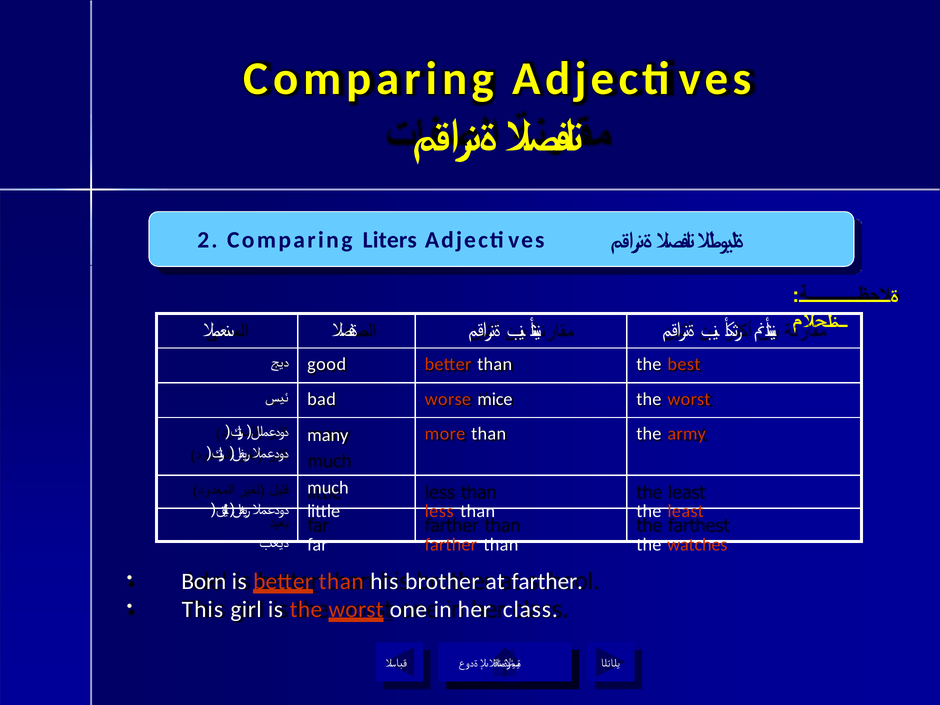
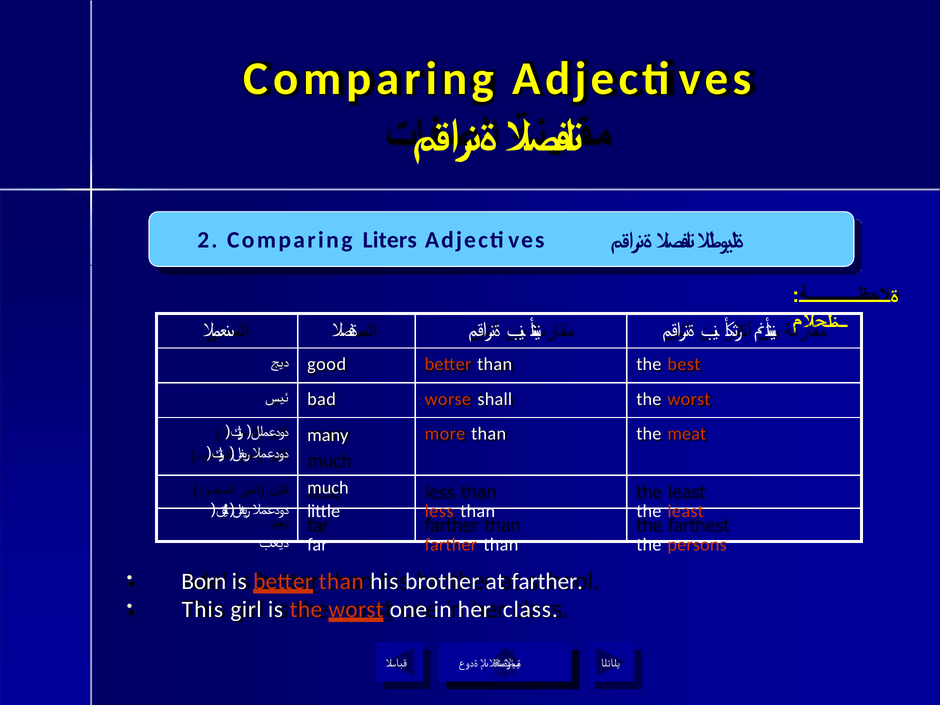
mice: mice -> shall (495, 399)
army: army -> meat (687, 434)
watches: watches -> persons (697, 545)
